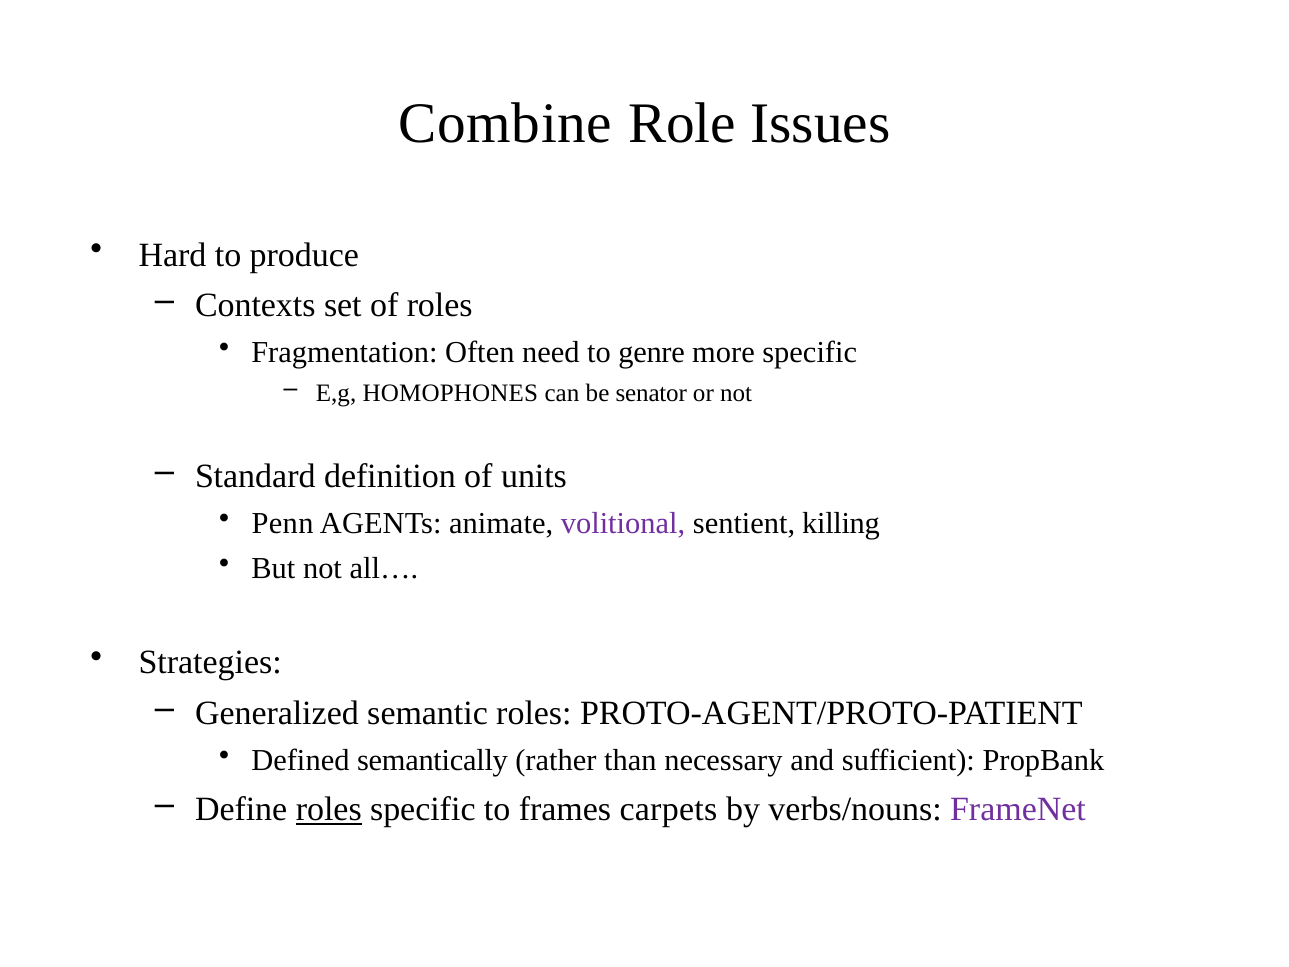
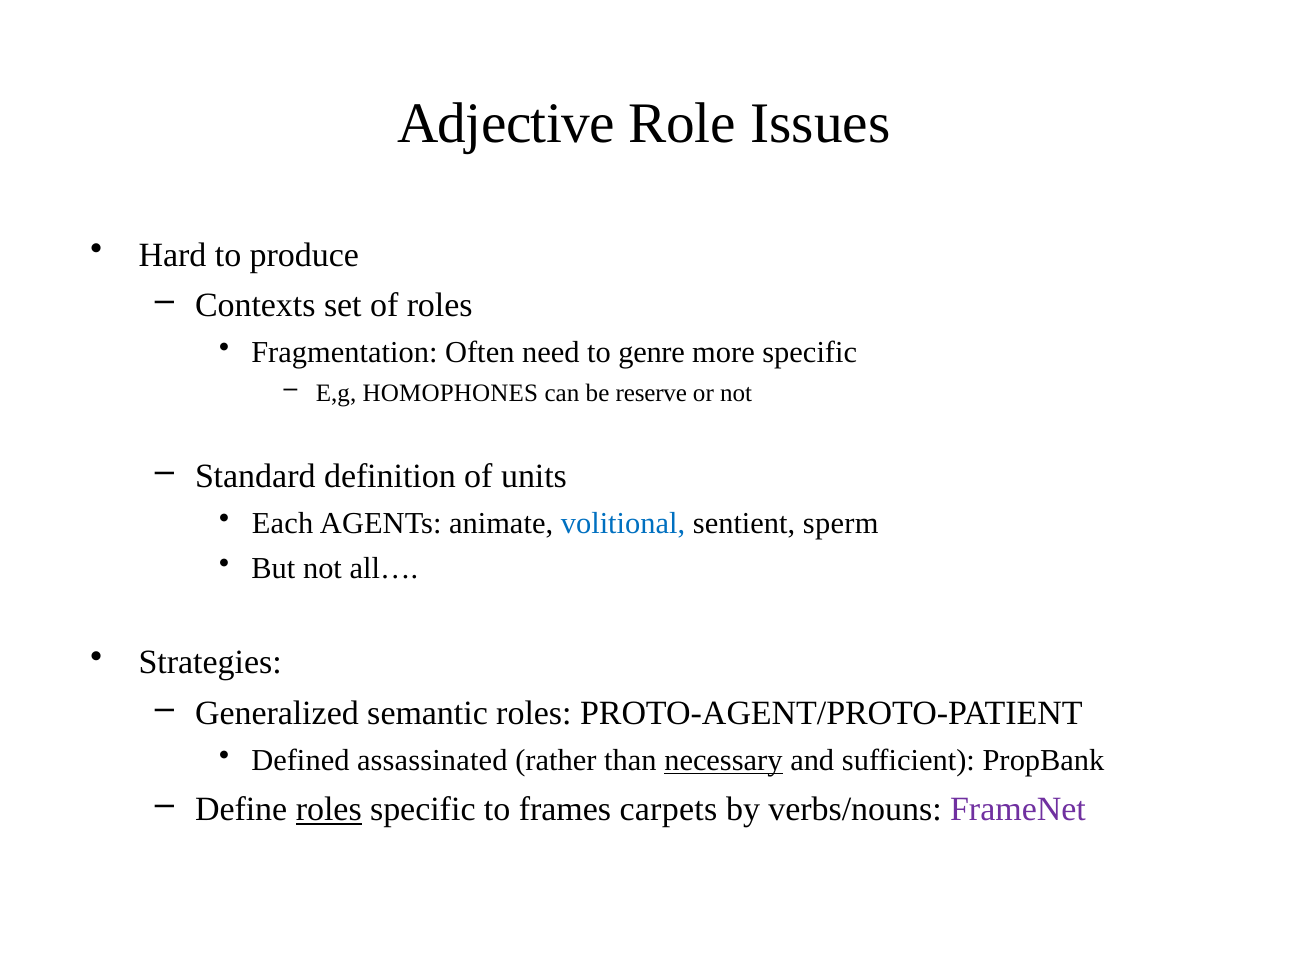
Combine: Combine -> Adjective (506, 123)
senator: senator -> reserve (651, 393)
Penn: Penn -> Each (283, 523)
volitional colour: purple -> blue (623, 523)
killing: killing -> sperm (841, 523)
semantically: semantically -> assassinated (432, 760)
necessary underline: none -> present (723, 760)
